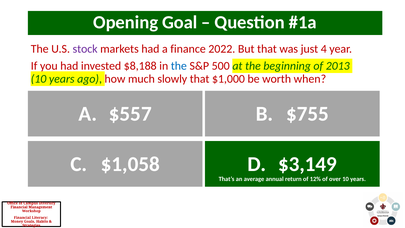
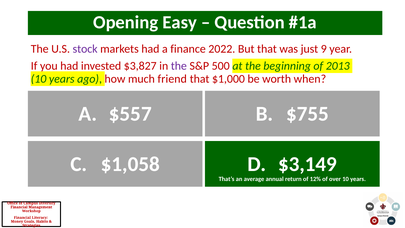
Goal: Goal -> Easy (180, 22)
4: 4 -> 9 (324, 49)
$8,188: $8,188 -> $3,827 (140, 66)
the colour: blue -> purple (179, 66)
slowly: slowly -> friend (172, 79)
